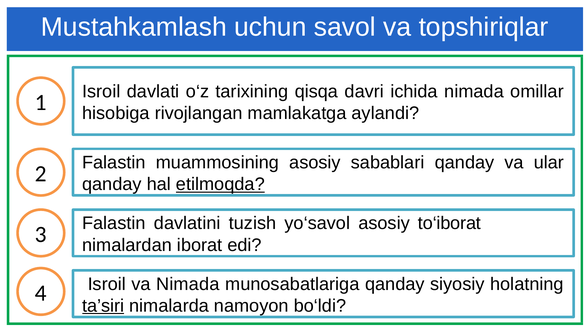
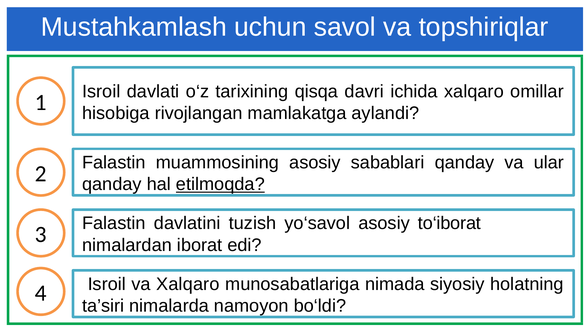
ichida nimada: nimada -> xalqaro (474, 91)
va Nimada: Nimada -> Xalqaro (188, 284)
munosabatlariga qanday: qanday -> nimada (395, 284)
ta’siri underline: present -> none (103, 306)
